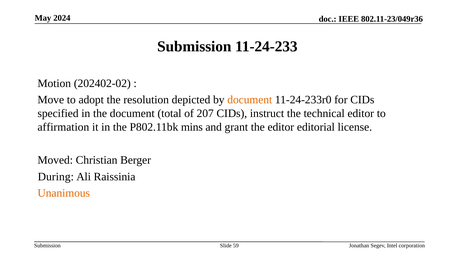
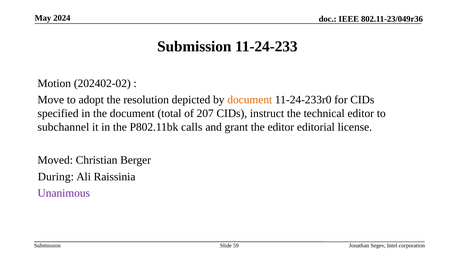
affirmation: affirmation -> subchannel (63, 127)
mins: mins -> calls (192, 127)
Unanimous colour: orange -> purple (64, 193)
